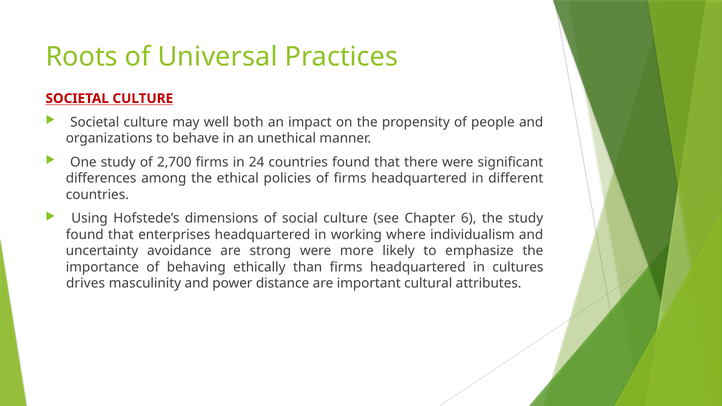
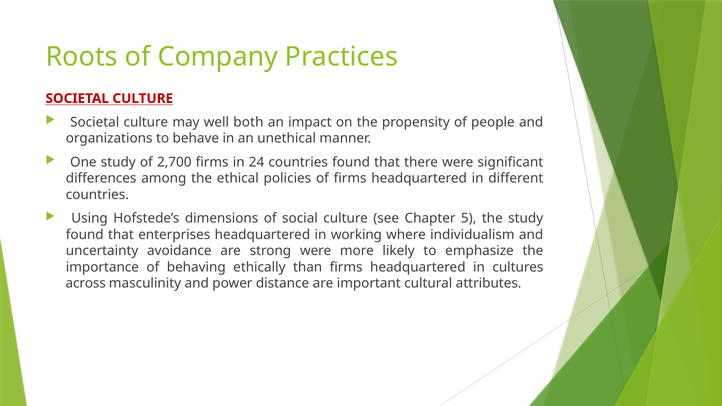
Universal: Universal -> Company (218, 57)
6: 6 -> 5 (469, 219)
drives: drives -> across (86, 284)
